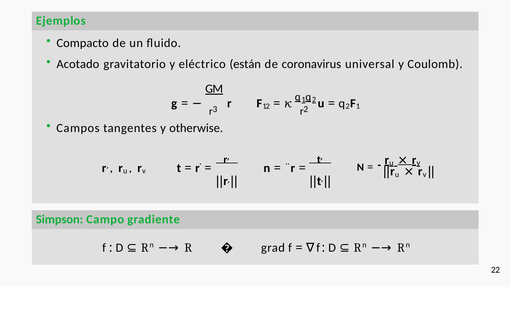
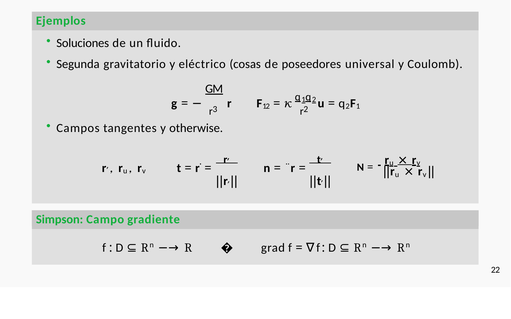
Compacto: Compacto -> Soluciones (83, 43)
Acotado: Acotado -> Segunda (78, 64)
están: están -> cosas (245, 64)
coronavirus: coronavirus -> poseedores (311, 64)
